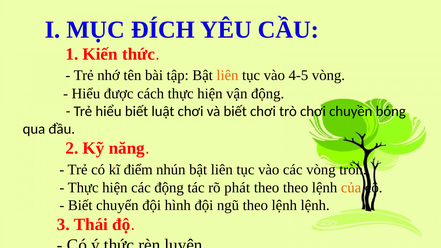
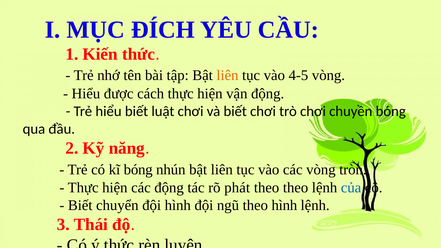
kĩ điểm: điểm -> bóng (138, 170)
của colour: orange -> blue (351, 188)
ngũ theo lệnh: lệnh -> hình (284, 205)
